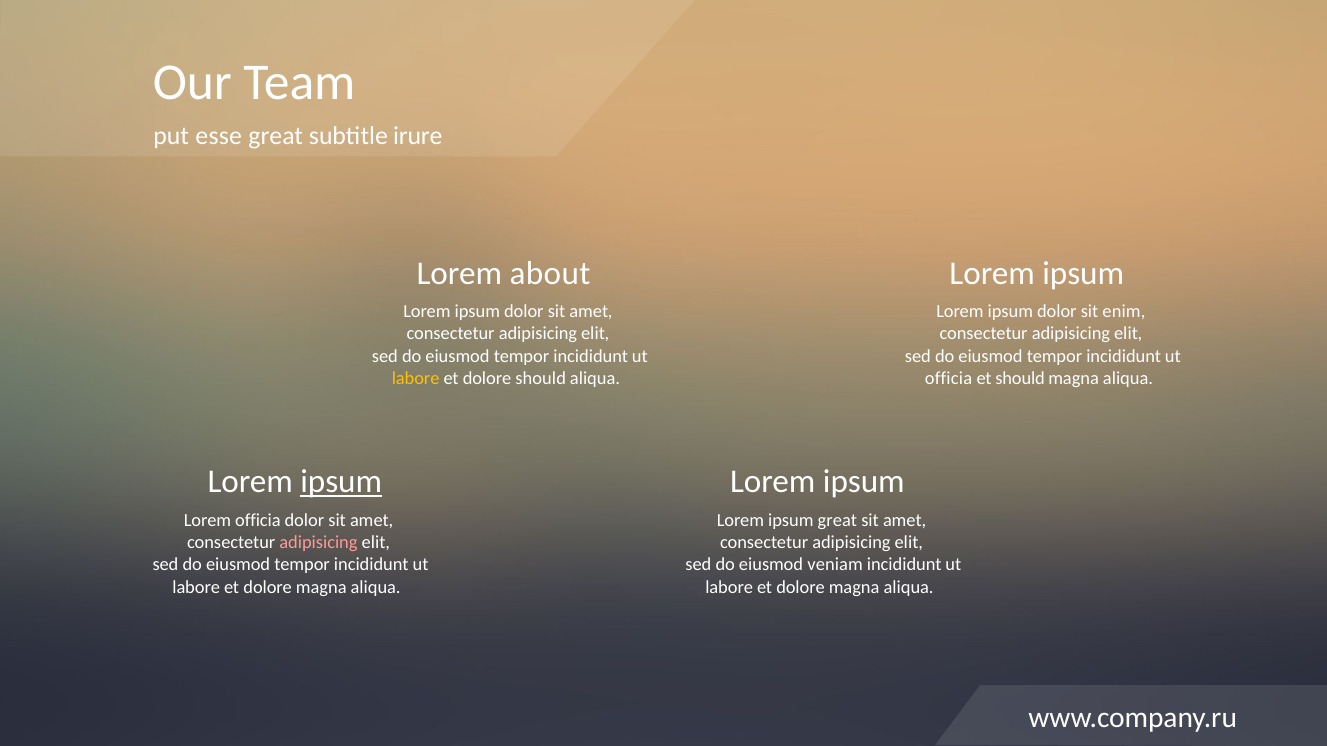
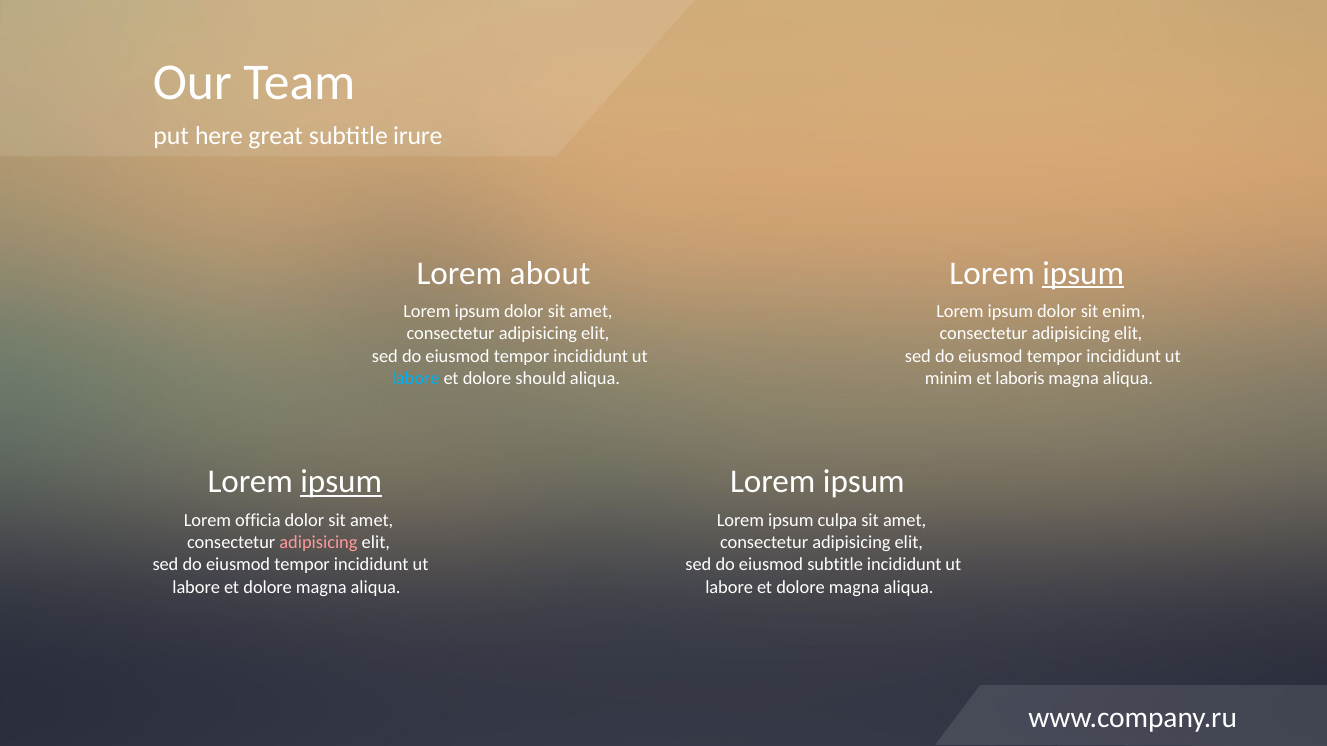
esse: esse -> here (219, 136)
ipsum underline: none -> present (1083, 273)
labore colour: yellow -> light blue (416, 378)
officia: officia -> minim (949, 378)
et should: should -> laboris (1020, 378)
ipsum great: great -> culpa (837, 521)
eiusmod veniam: veniam -> subtitle (835, 565)
